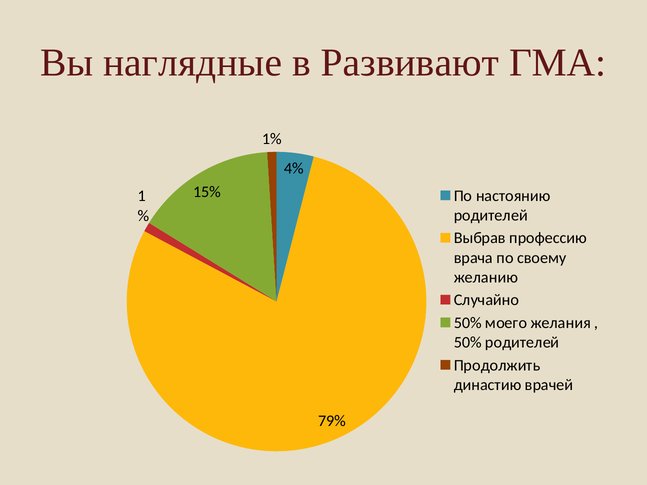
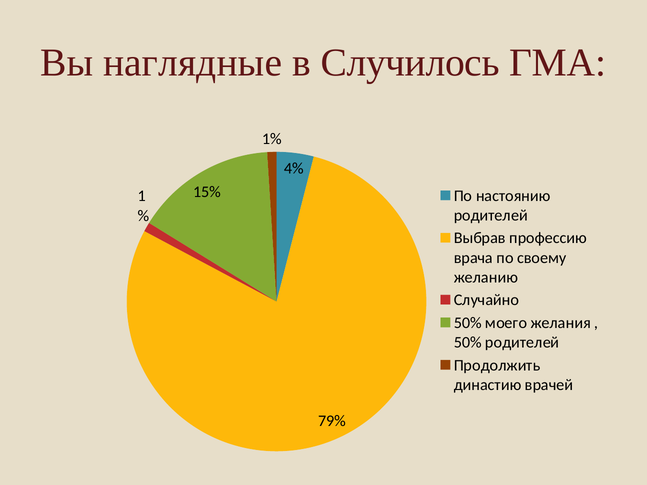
Развивают: Развивают -> Случилось (410, 63)
